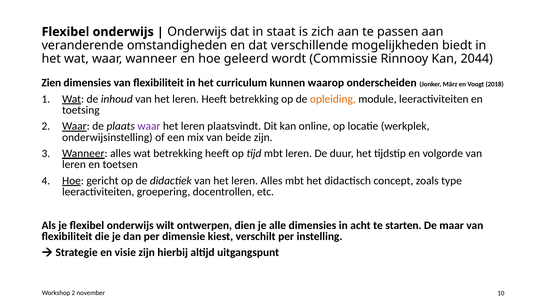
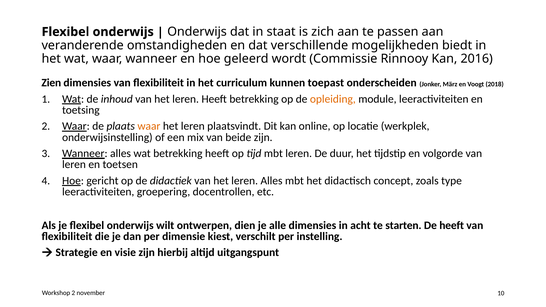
2044: 2044 -> 2016 (477, 59)
waarop: waarop -> toepast (326, 83)
waar colour: purple -> orange (149, 126)
De maar: maar -> heeft (452, 225)
